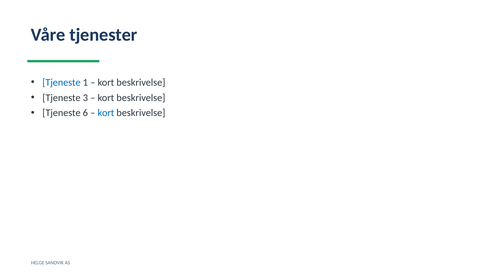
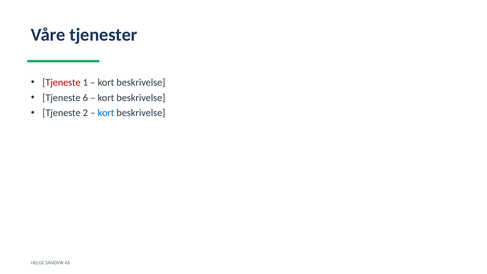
Tjeneste colour: blue -> red (61, 82)
3: 3 -> 6 (85, 98)
6: 6 -> 2 (85, 113)
